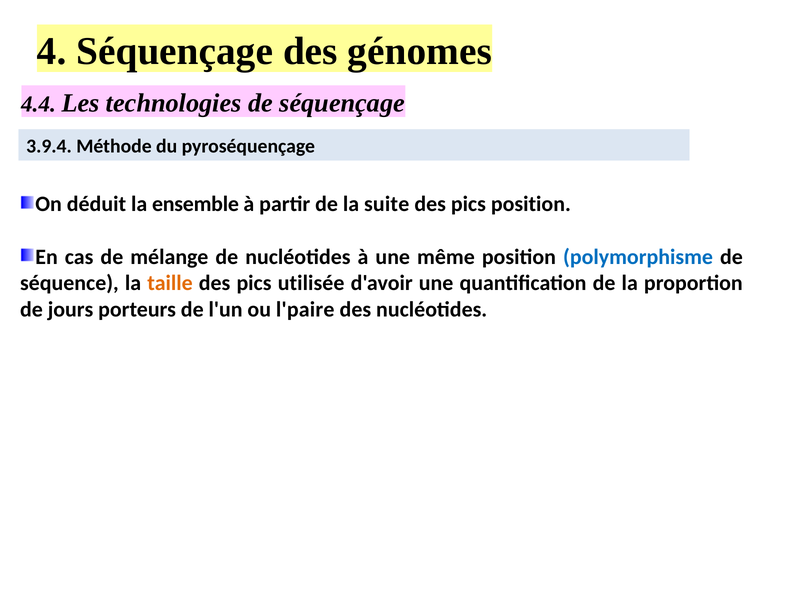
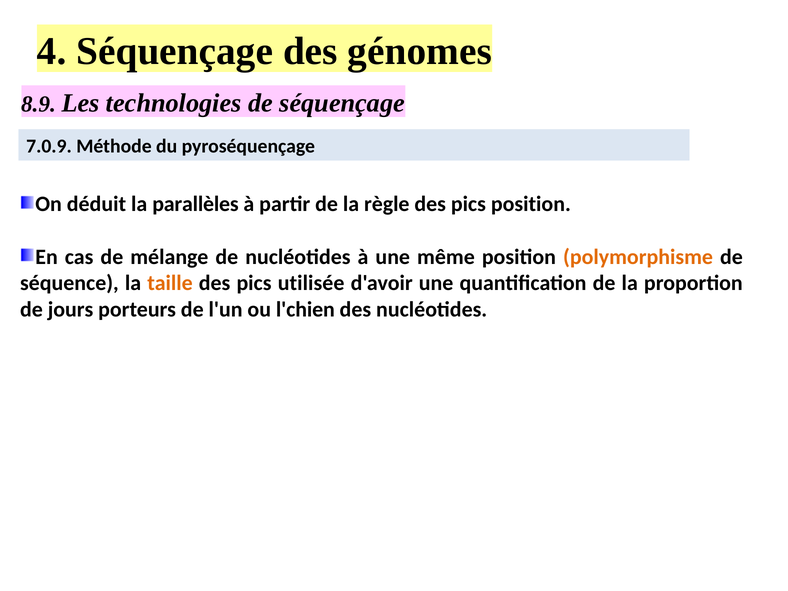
4.4: 4.4 -> 8.9 (39, 104)
3.9.4: 3.9.4 -> 7.0.9 (49, 146)
ensemble: ensemble -> parallèles (195, 204)
suite: suite -> règle (387, 204)
polymorphisme colour: blue -> orange (638, 257)
l'paire: l'paire -> l'chien (305, 309)
